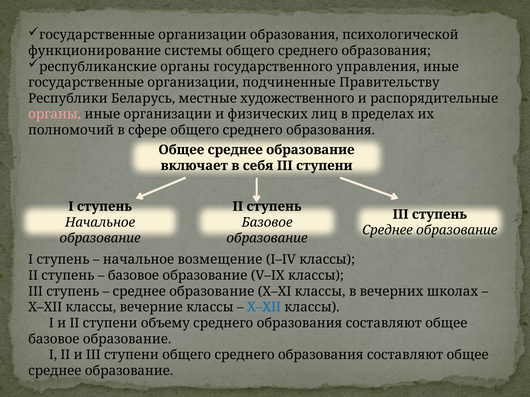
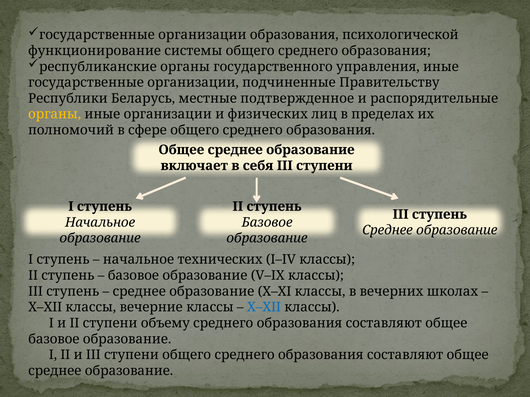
художественного: художественного -> подтвержденное (297, 99)
органы colour: pink -> yellow (55, 114)
возмещение: возмещение -> технических (220, 260)
